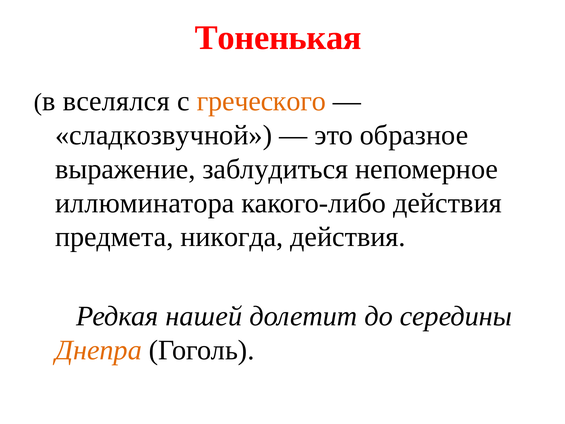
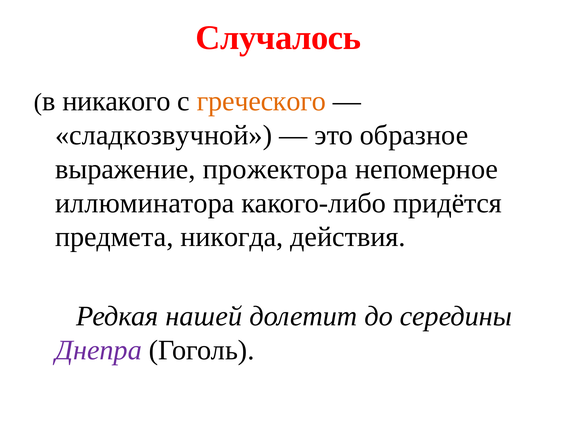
Тоненькая: Тоненькая -> Случалось (278, 38)
вселялся: вселялся -> никакого (116, 101)
заблудиться: заблудиться -> прожектора (275, 169)
какого-либо действия: действия -> придётся (448, 203)
Днепра colour: orange -> purple (98, 350)
